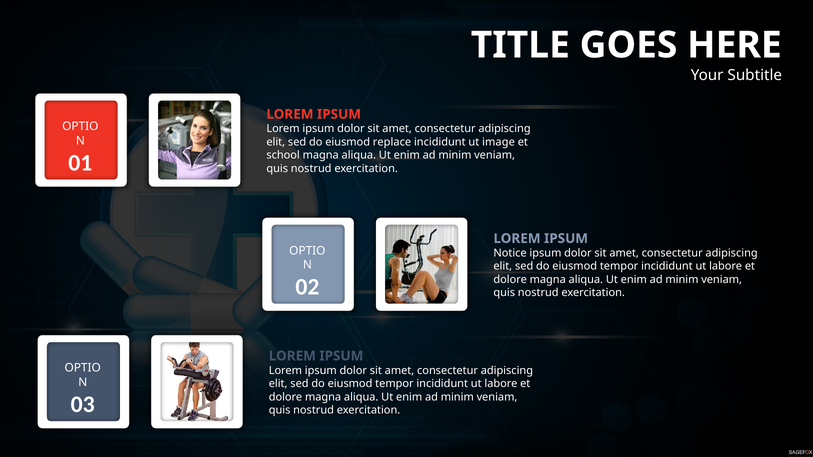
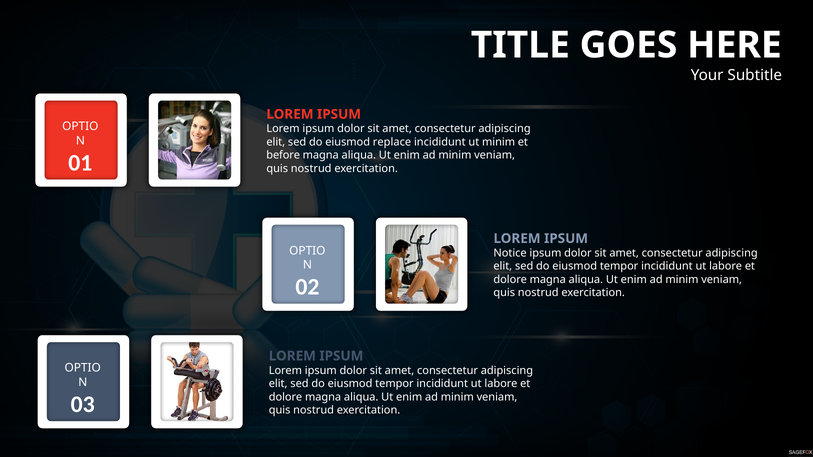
ut image: image -> minim (499, 142)
school: school -> before (283, 155)
